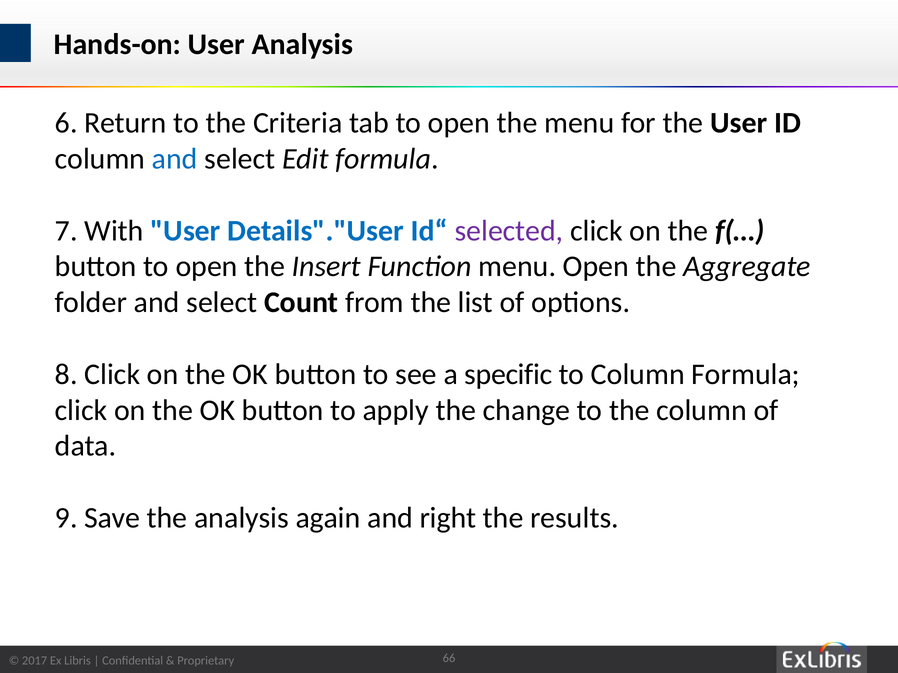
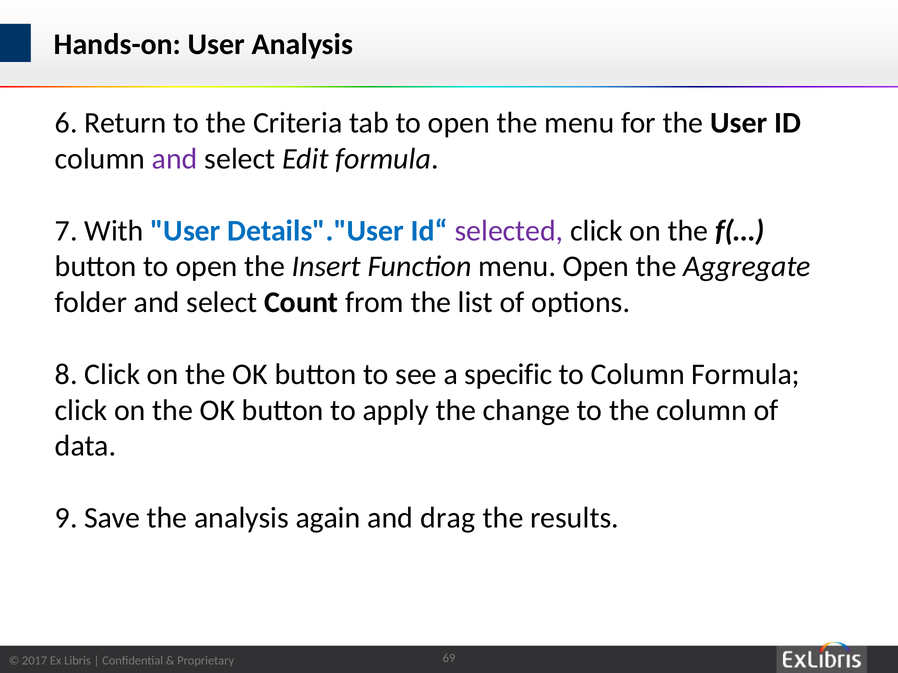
and colour: blue -> purple (175, 159)
right: right -> drag (448, 518)
66: 66 -> 69 (449, 658)
